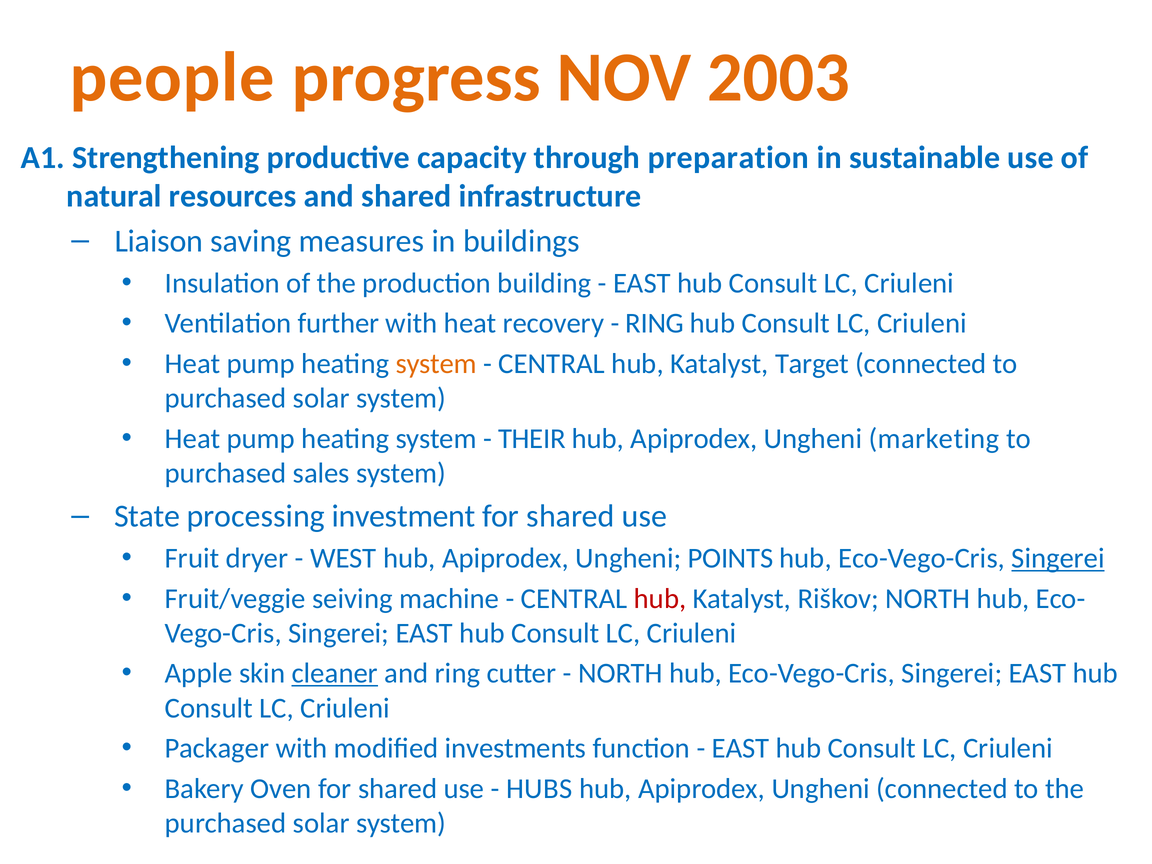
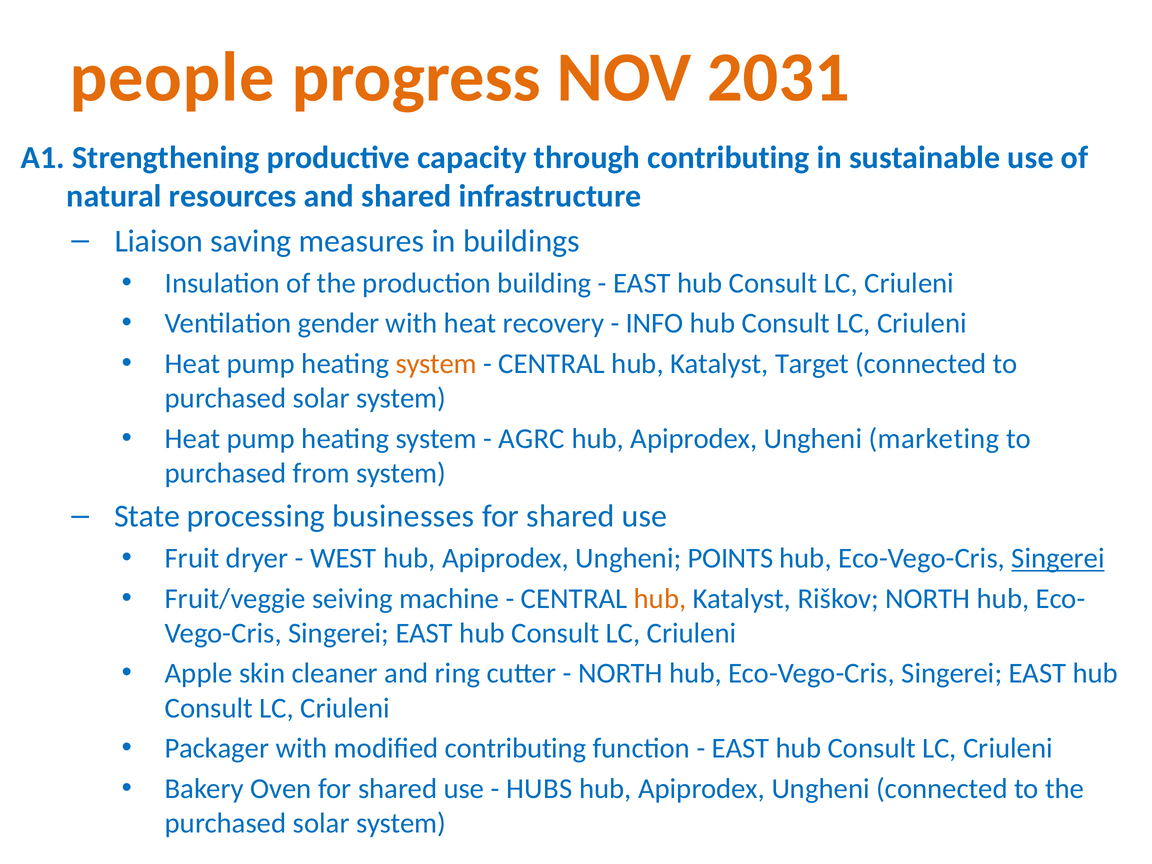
2003: 2003 -> 2031 (778, 77)
through preparation: preparation -> contributing (728, 158)
further: further -> gender (339, 323)
RING: RING -> INFO (655, 323)
THEIR: THEIR -> AGRC (532, 439)
sales: sales -> from (321, 473)
investment: investment -> businesses (403, 516)
hub colour: red -> orange (660, 599)
cleaner underline: present -> none (335, 673)
modified investments: investments -> contributing (516, 748)
